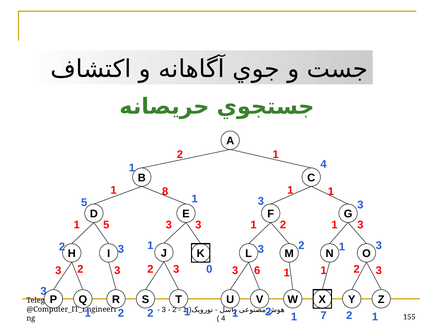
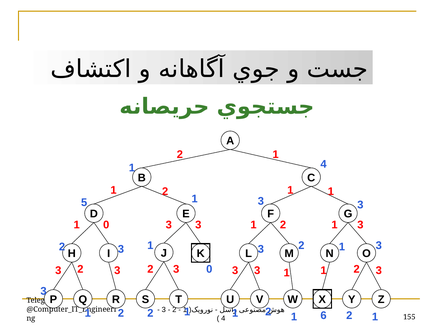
8: 8 -> 2 (165, 191)
1 5: 5 -> 0 (106, 224)
6: 6 -> 3 (257, 270)
7: 7 -> 6 (324, 315)
